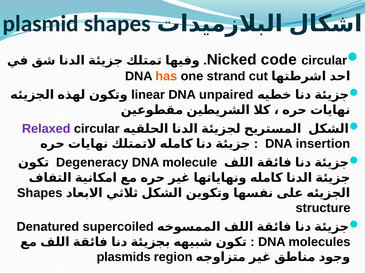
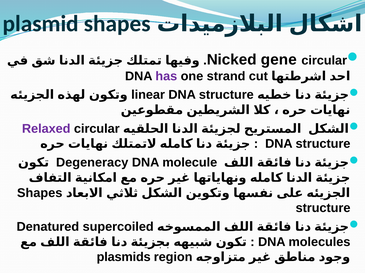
code: code -> gene (279, 60)
has colour: orange -> purple (166, 76)
linear DNA unpaired: unpaired -> structure (226, 95)
insertion: insertion -> structure (323, 144)
